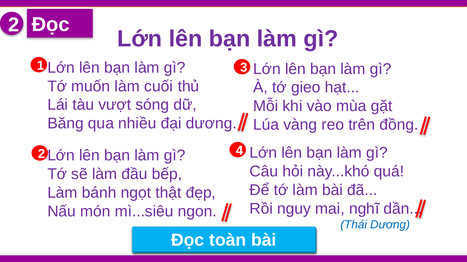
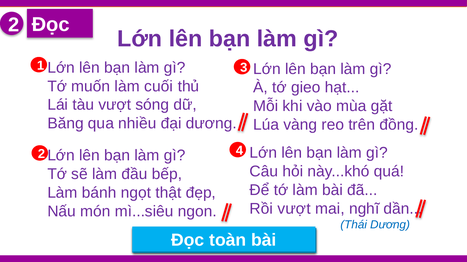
Rồi nguy: nguy -> vượt (294, 209)
